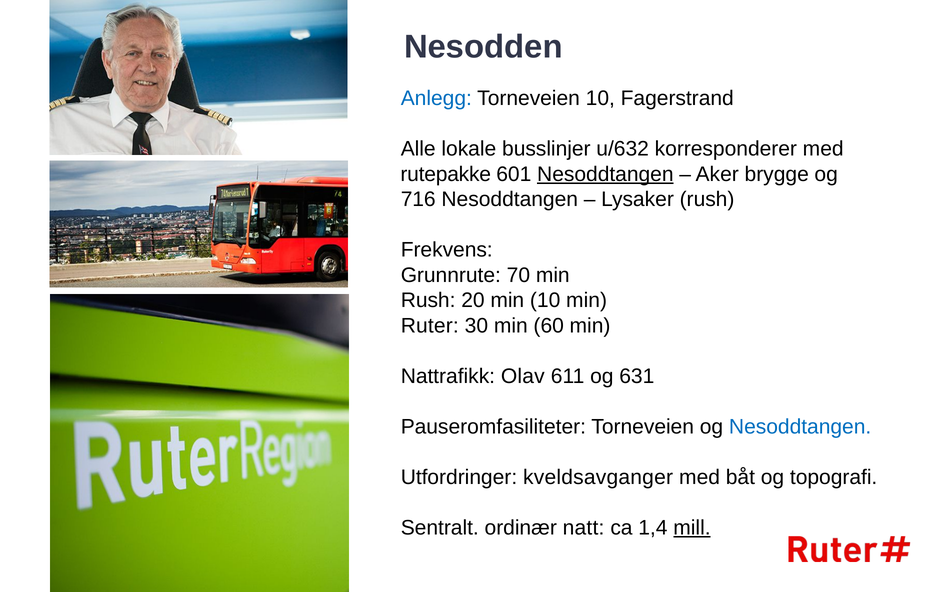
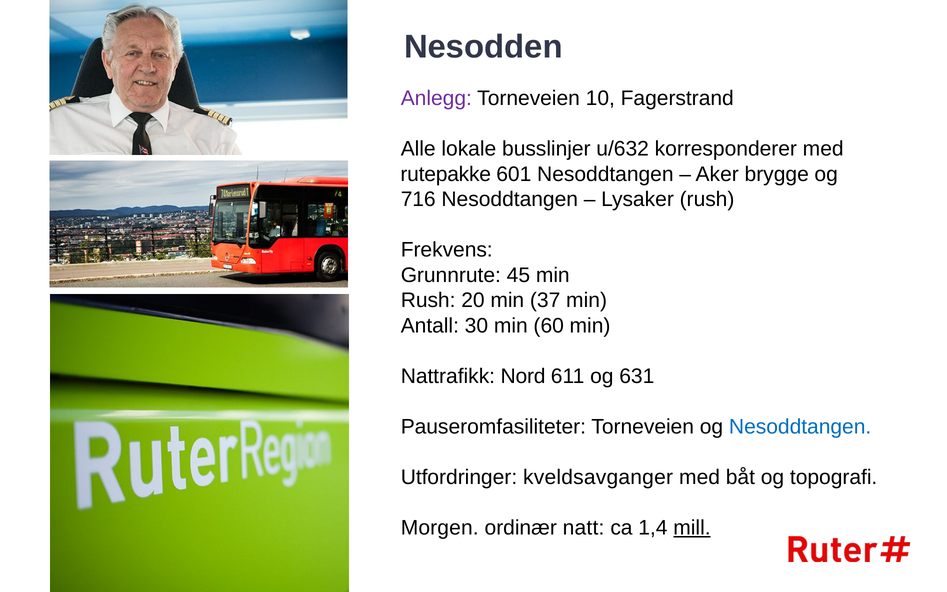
Anlegg colour: blue -> purple (436, 98)
Nesoddtangen underline: present -> none (605, 174)
70: 70 -> 45 (518, 275)
min 10: 10 -> 37 (545, 300)
Ruter: Ruter -> Antall (430, 326)
Olav: Olav -> Nord (523, 376)
Sentralt: Sentralt -> Morgen (440, 527)
